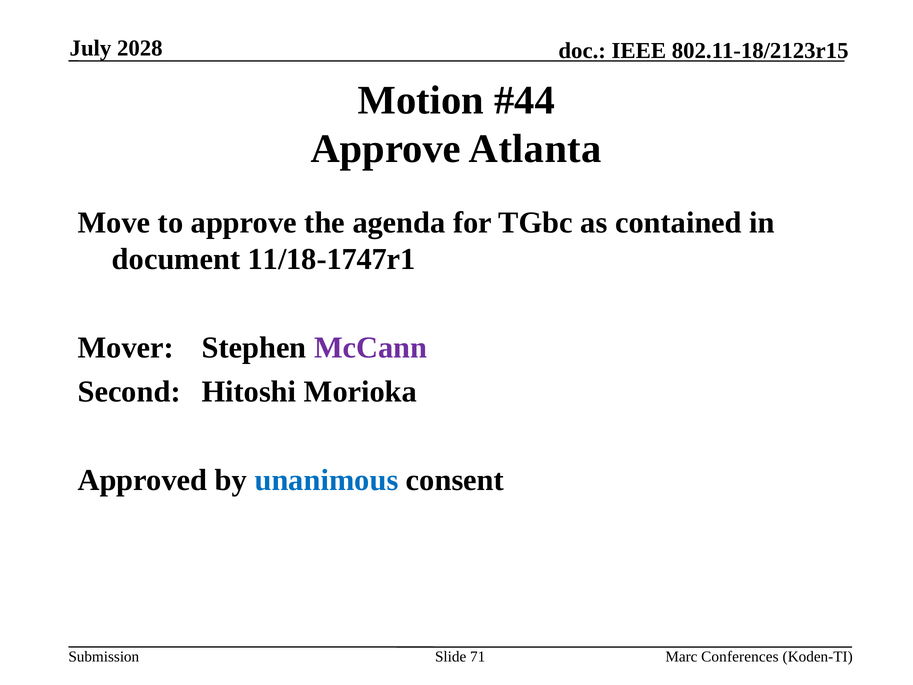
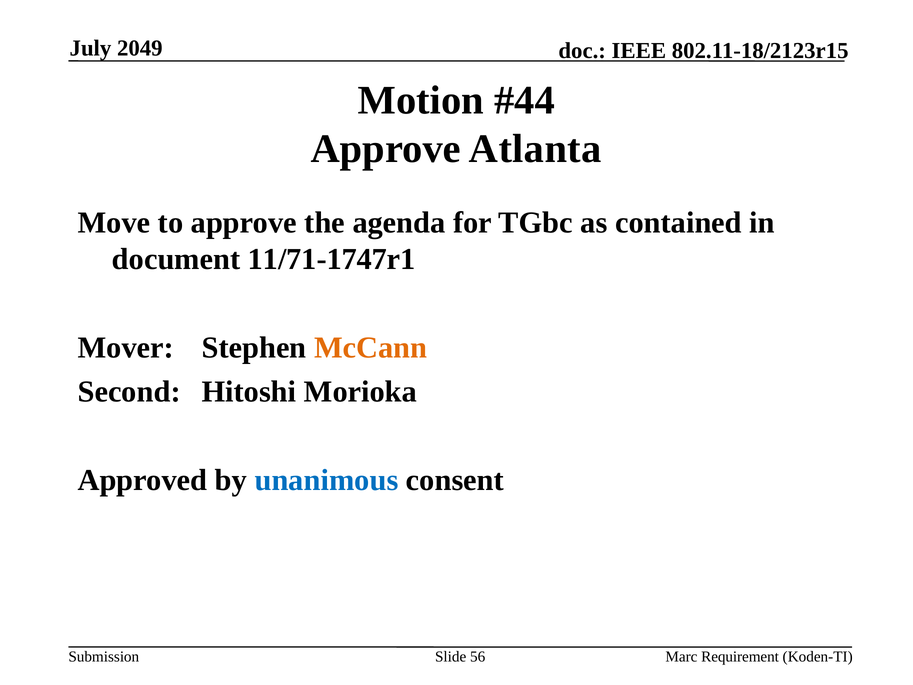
2028: 2028 -> 2049 (140, 48)
11/18-1747r1: 11/18-1747r1 -> 11/71-1747r1 (332, 259)
McCann colour: purple -> orange (371, 348)
71: 71 -> 56 (478, 657)
Conferences: Conferences -> Requirement (740, 657)
